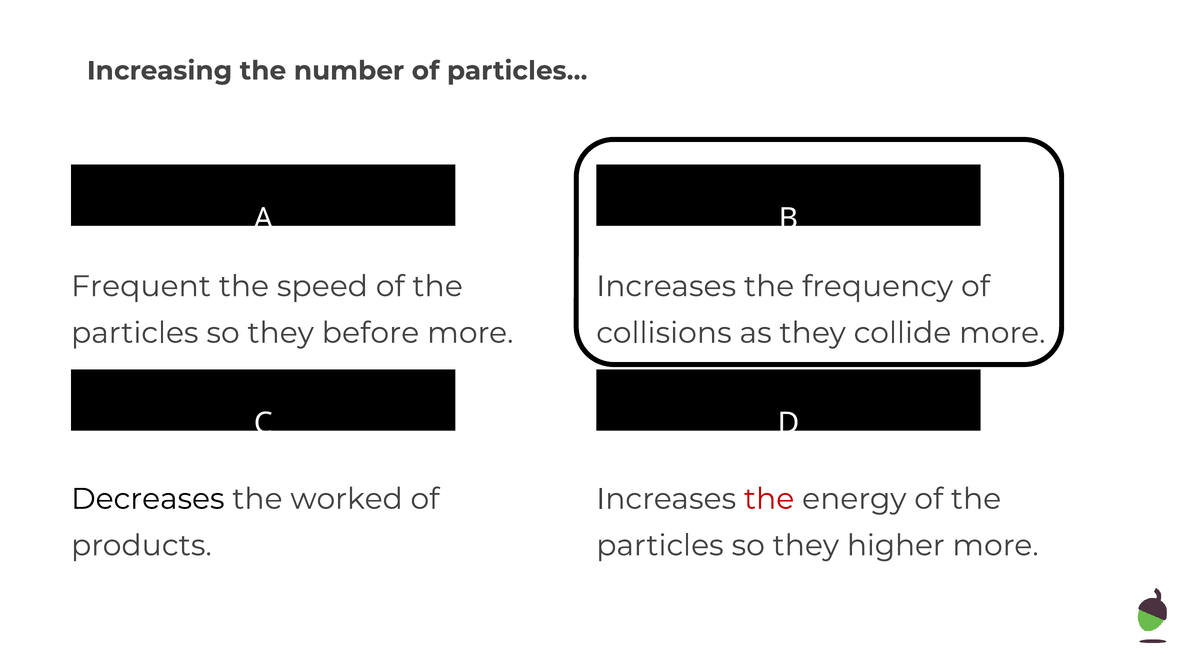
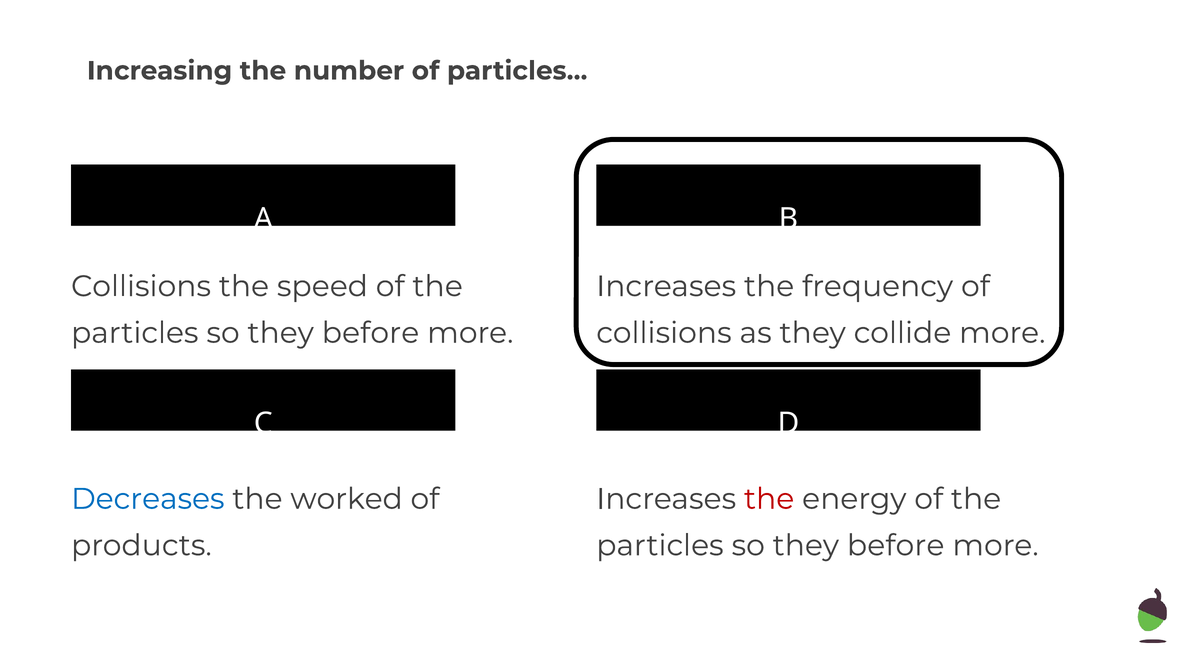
Frequent: Frequent -> Collisions (141, 286)
Decreases colour: black -> blue (148, 499)
higher: higher -> before (896, 546)
